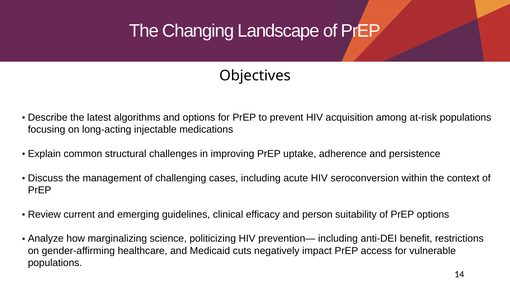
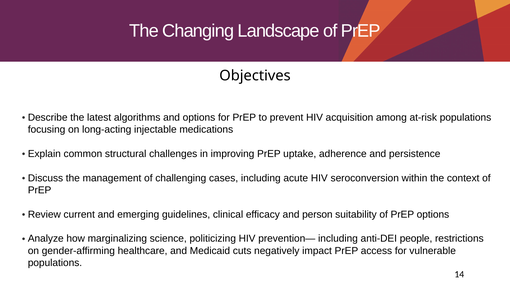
benefit: benefit -> people (416, 239)
